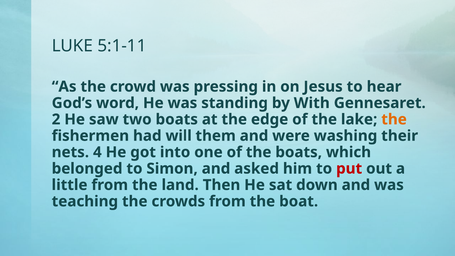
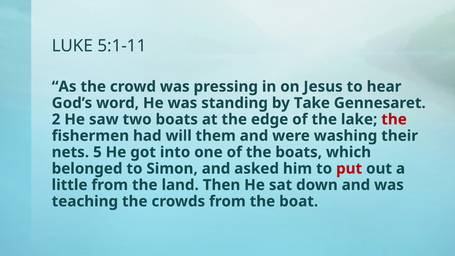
With: With -> Take (312, 103)
the colour: orange -> red (394, 119)
4: 4 -> 5 (97, 152)
